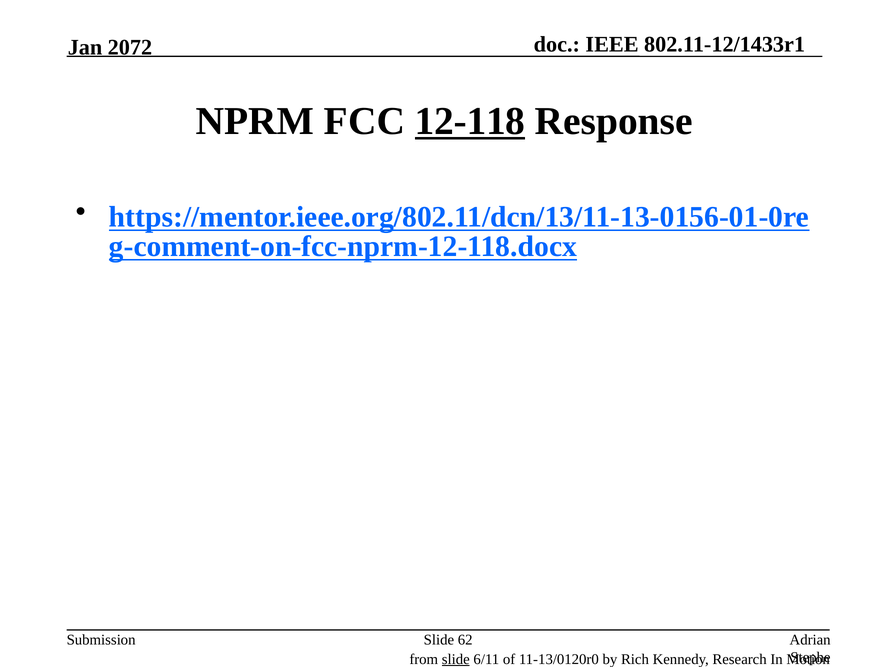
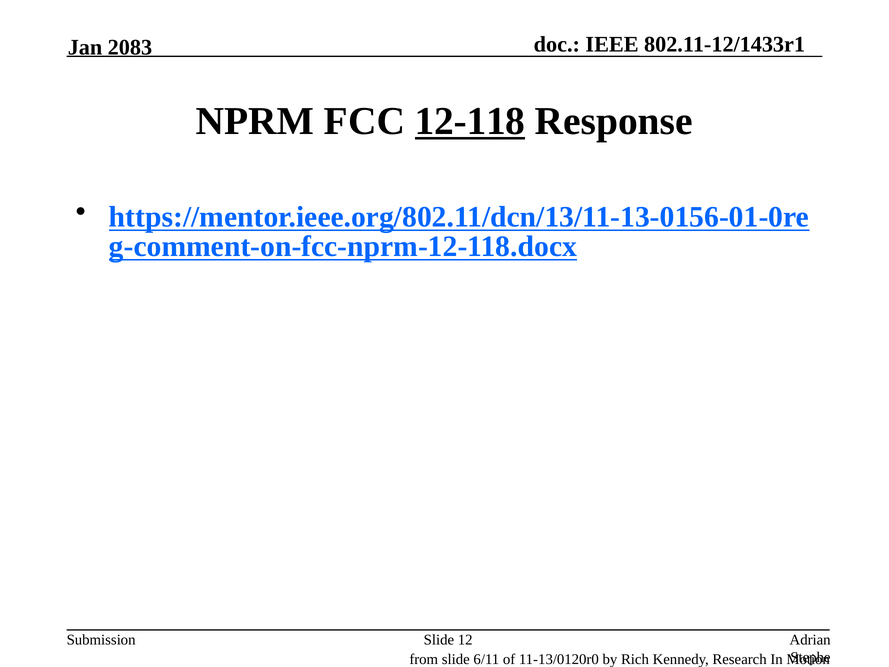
2072: 2072 -> 2083 (130, 47)
62: 62 -> 12 (465, 639)
slide underline: present -> none (456, 659)
